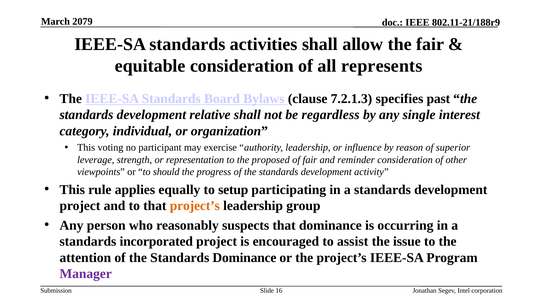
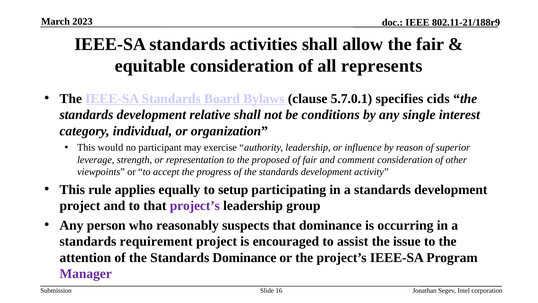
2079: 2079 -> 2023 (82, 21)
7.2.1.3: 7.2.1.3 -> 5.7.0.1 (351, 98)
past: past -> cids (438, 98)
regardless: regardless -> conditions (331, 115)
voting: voting -> would (110, 147)
reminder: reminder -> comment (356, 160)
should: should -> accept (166, 172)
project’s colour: orange -> purple (195, 206)
incorporated: incorporated -> requirement (156, 241)
